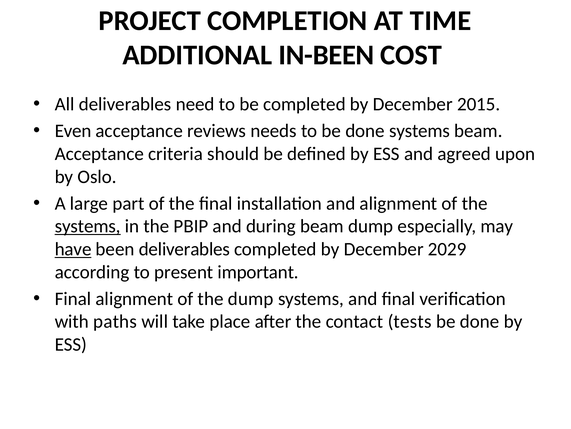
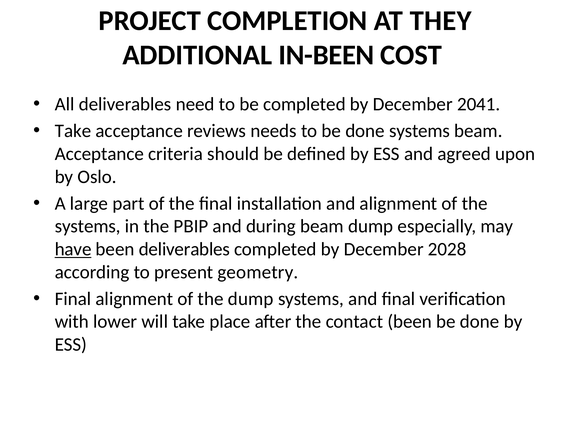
TIME: TIME -> THEY (441, 21)
2015: 2015 -> 2041 (479, 104)
Even: Even -> Take (73, 131)
systems underline: present -> none (88, 226)
2029: 2029 -> 2028 (447, 249)
important: important -> geometry (258, 272)
paths: paths -> lower (115, 321)
contact tests: tests -> been (410, 321)
